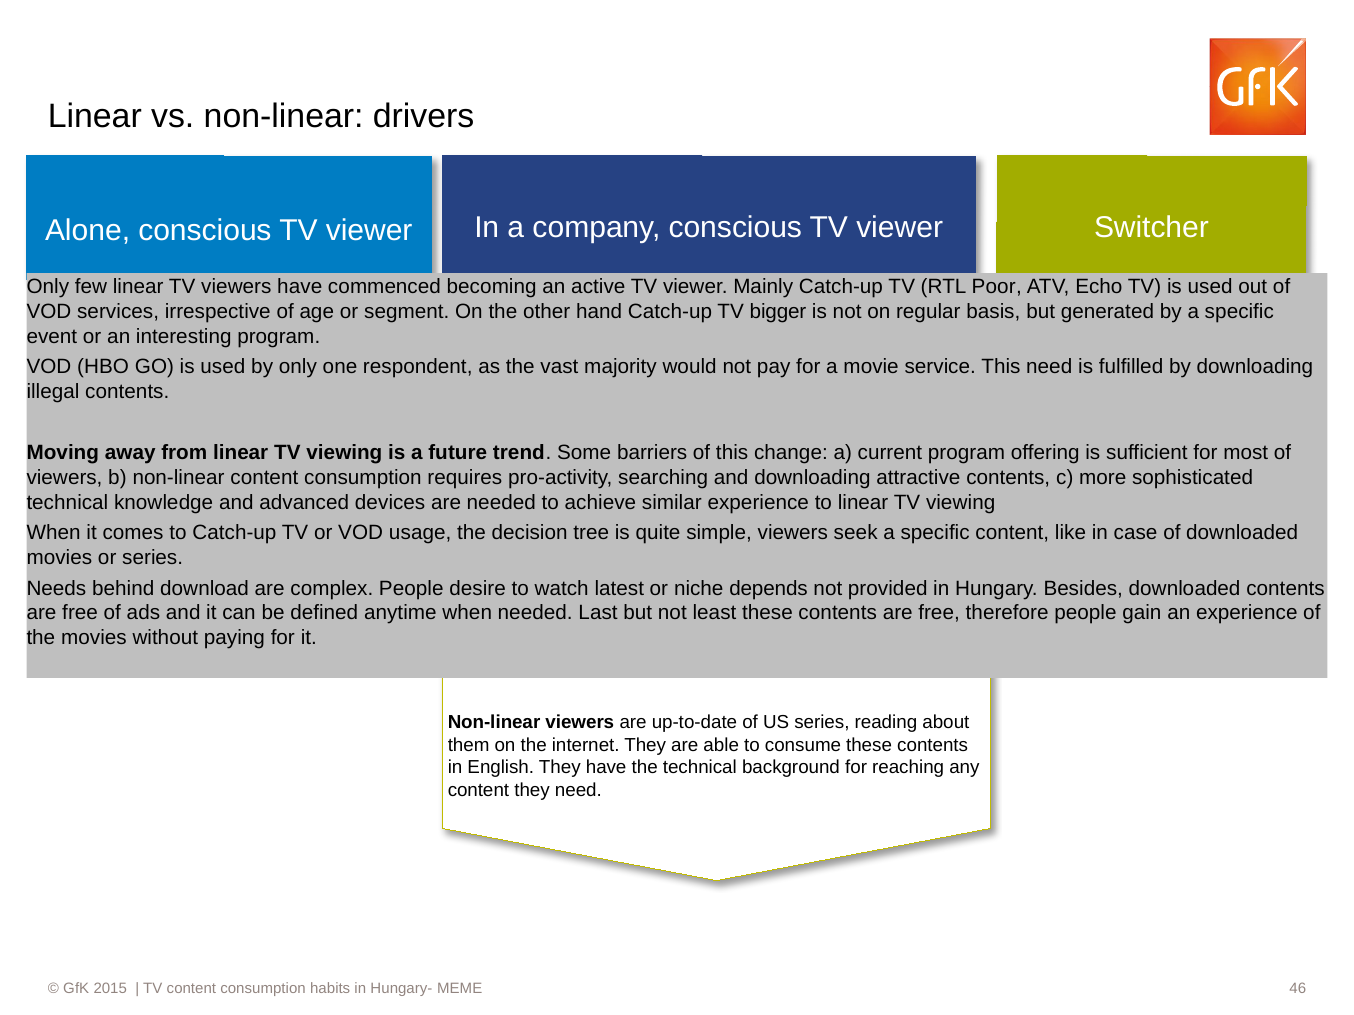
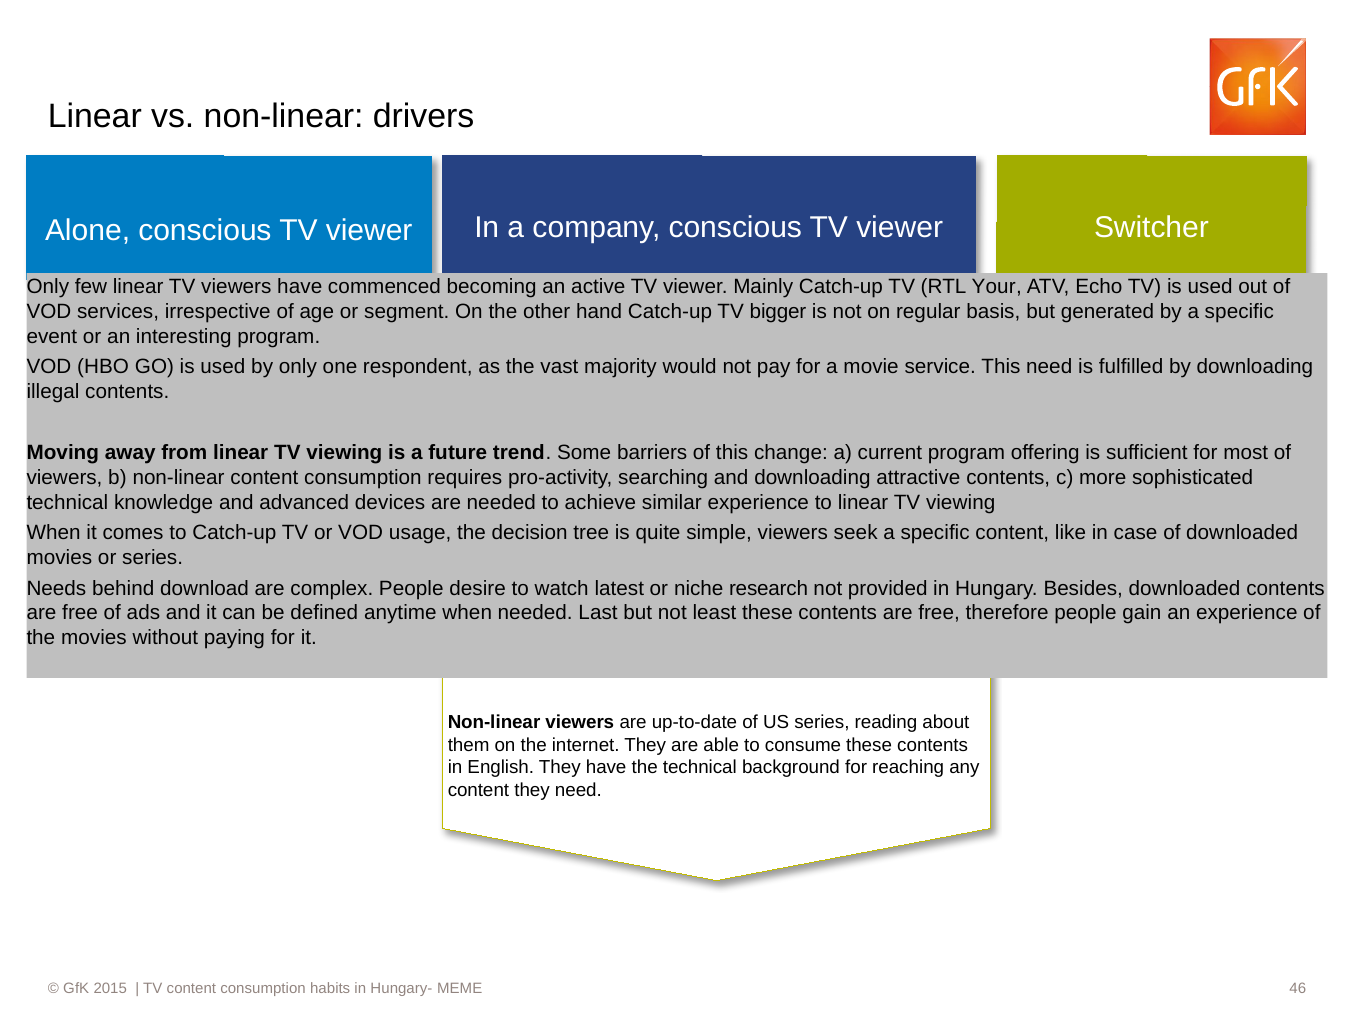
Poor: Poor -> Your (997, 287)
depends: depends -> research (769, 589)
